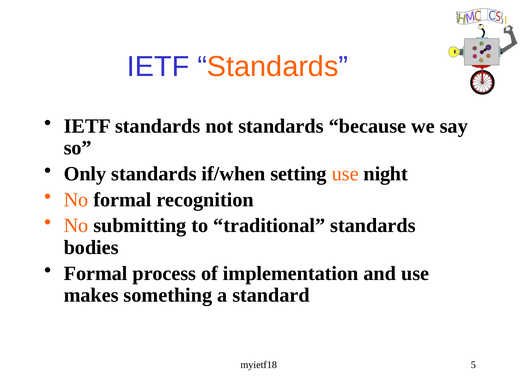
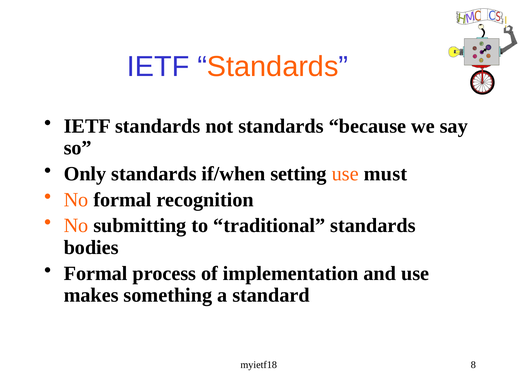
night: night -> must (385, 174)
5: 5 -> 8 (473, 365)
